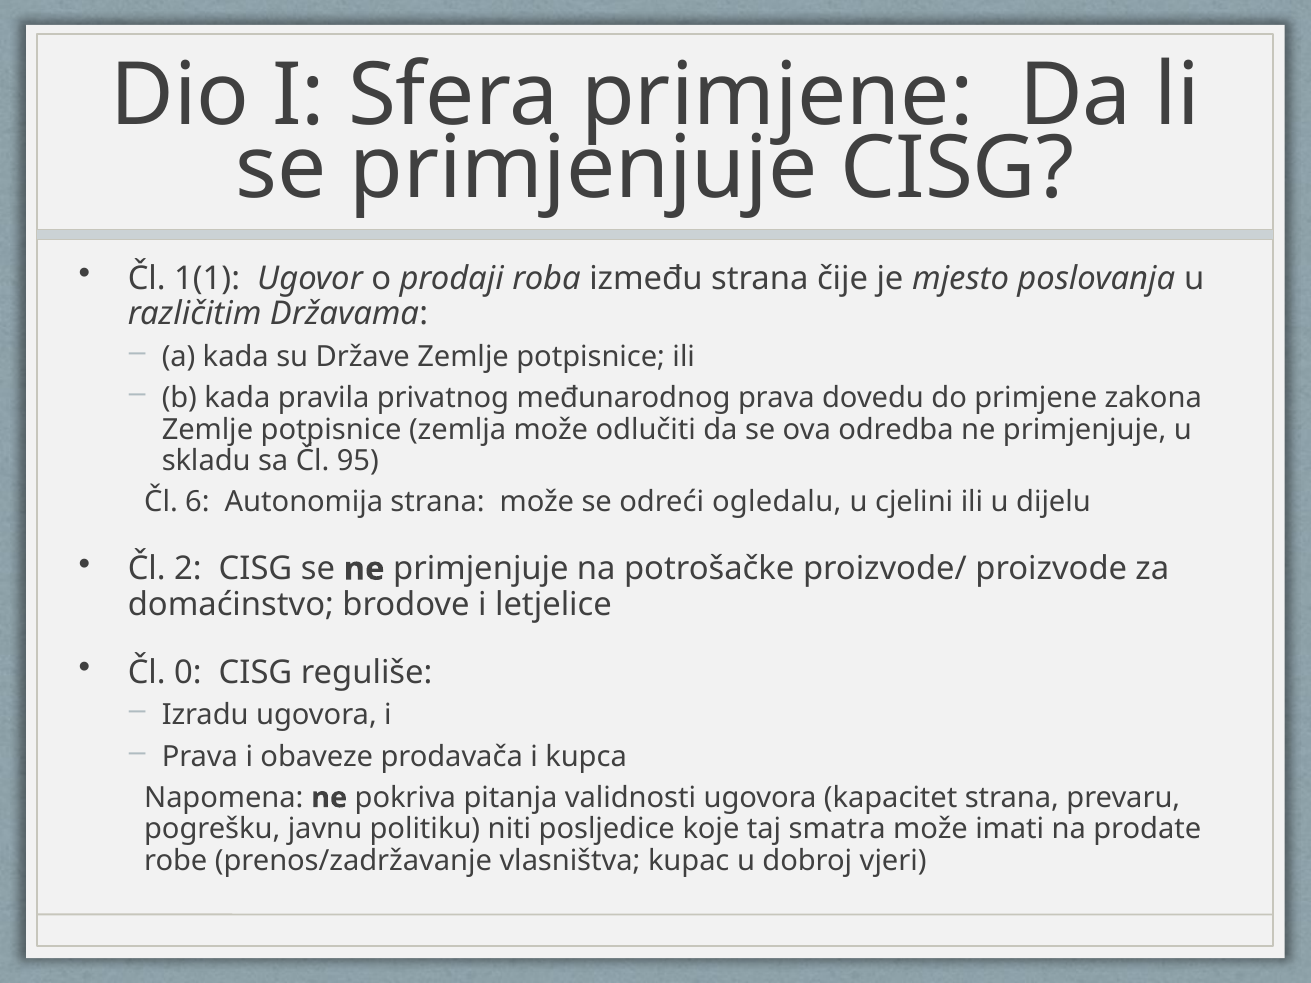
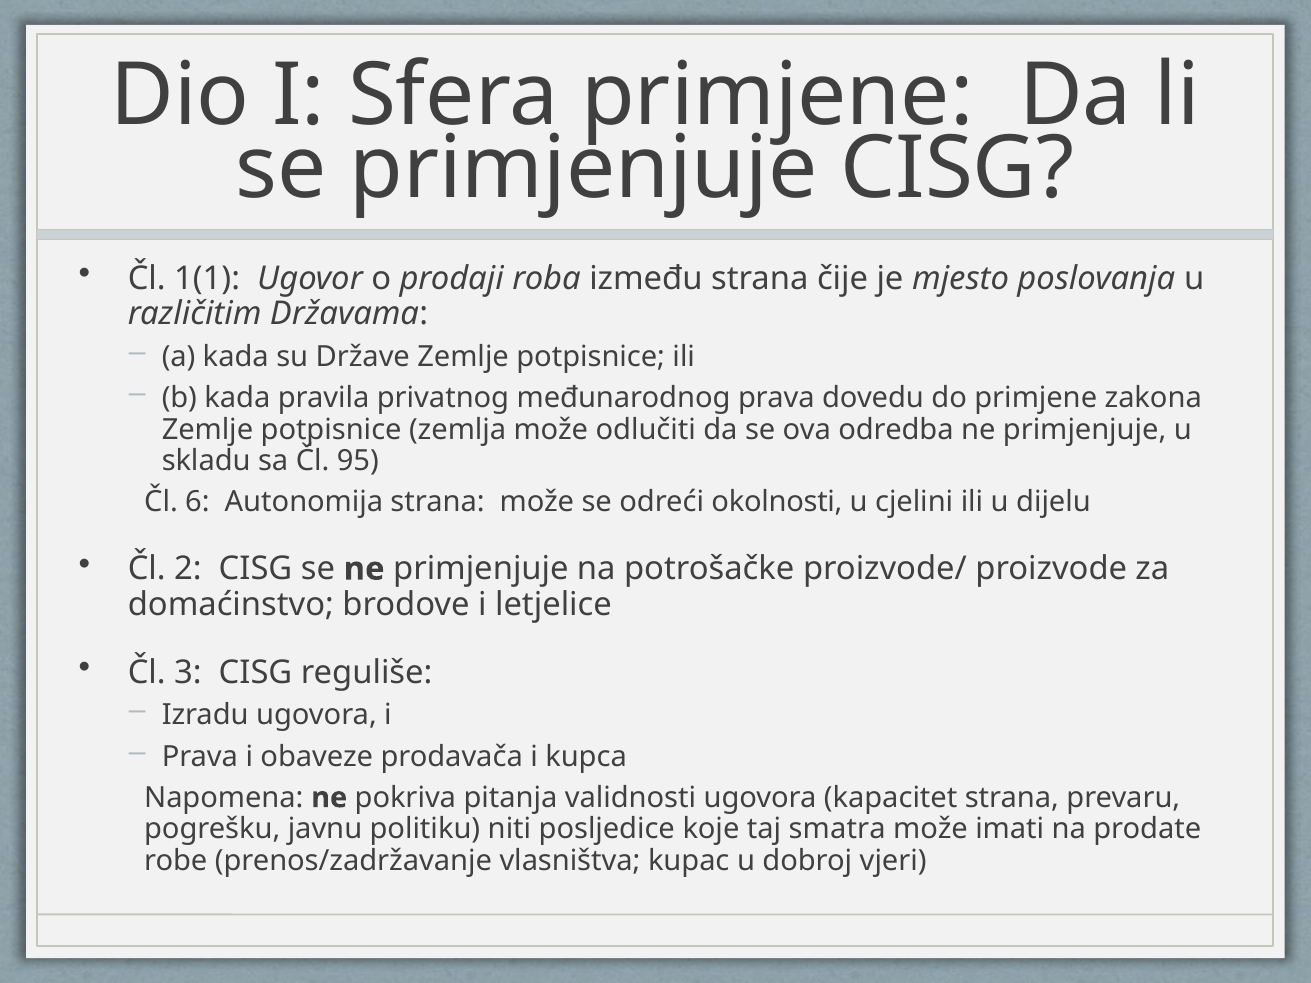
ogledalu: ogledalu -> okolnosti (777, 502)
0: 0 -> 3 (188, 673)
